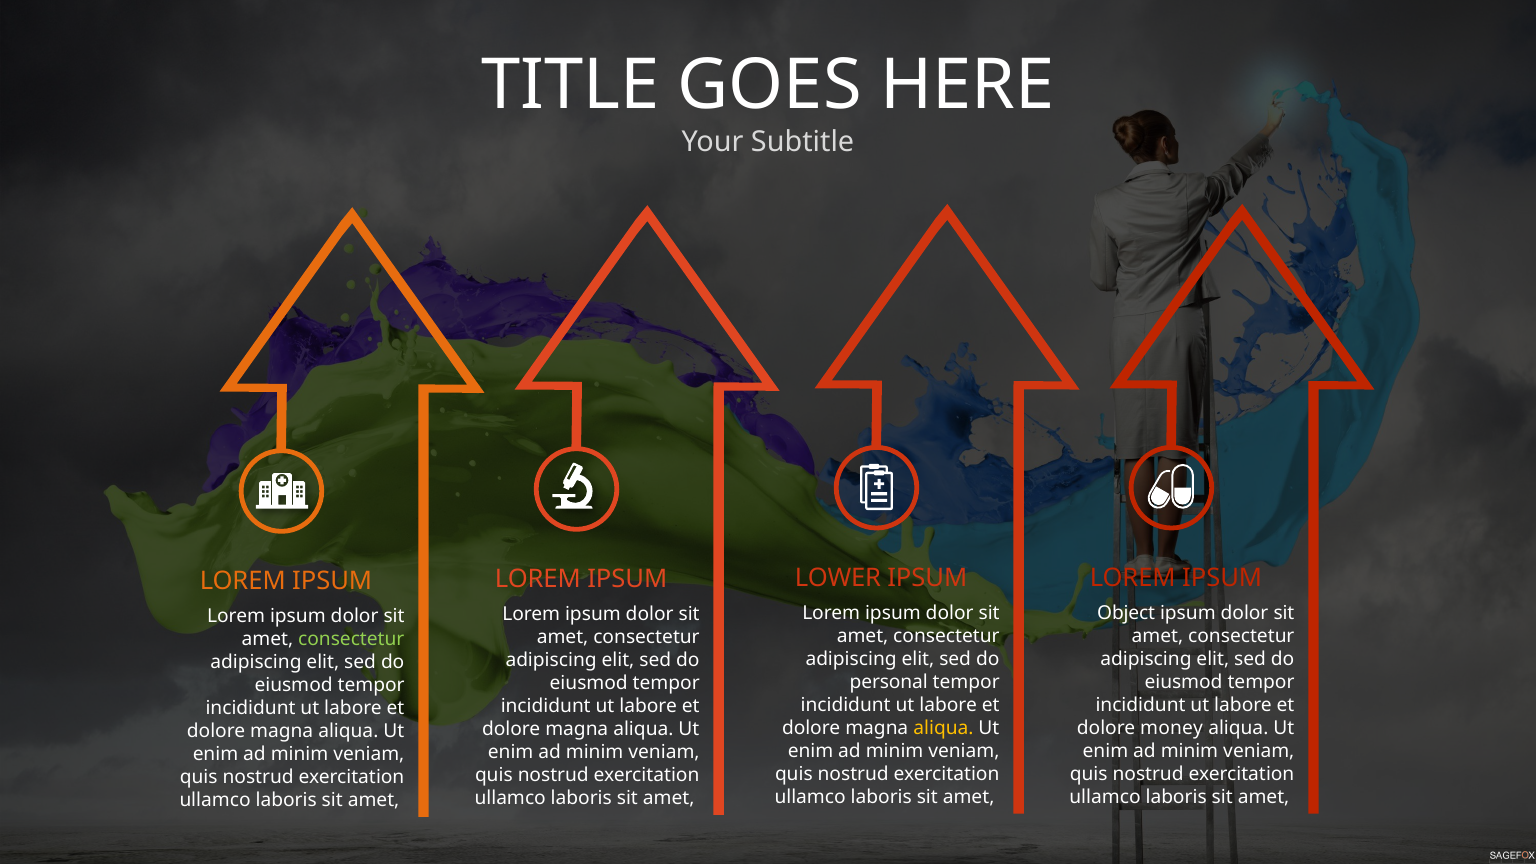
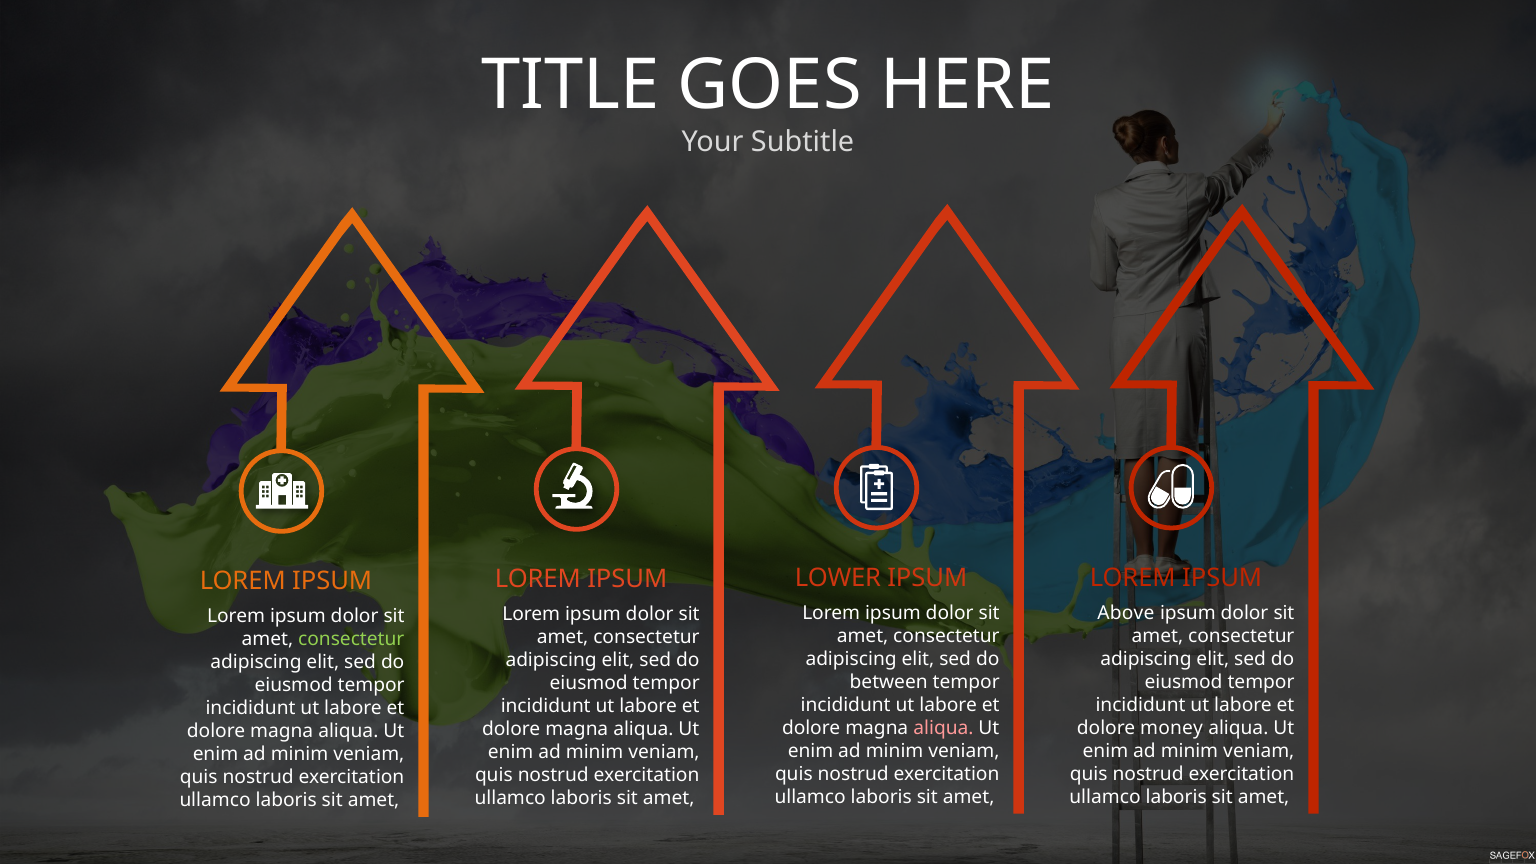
Object: Object -> Above (1126, 613)
personal: personal -> between (889, 682)
aliqua colour: yellow -> pink (943, 728)
